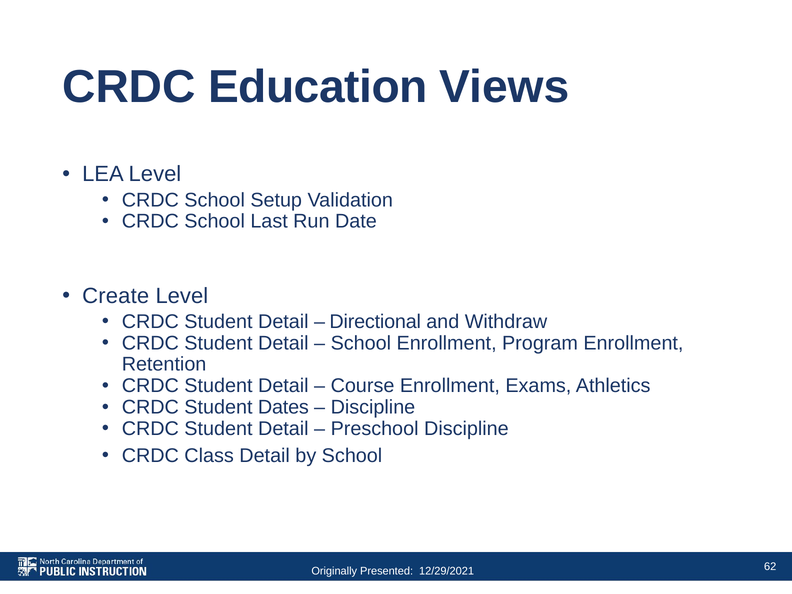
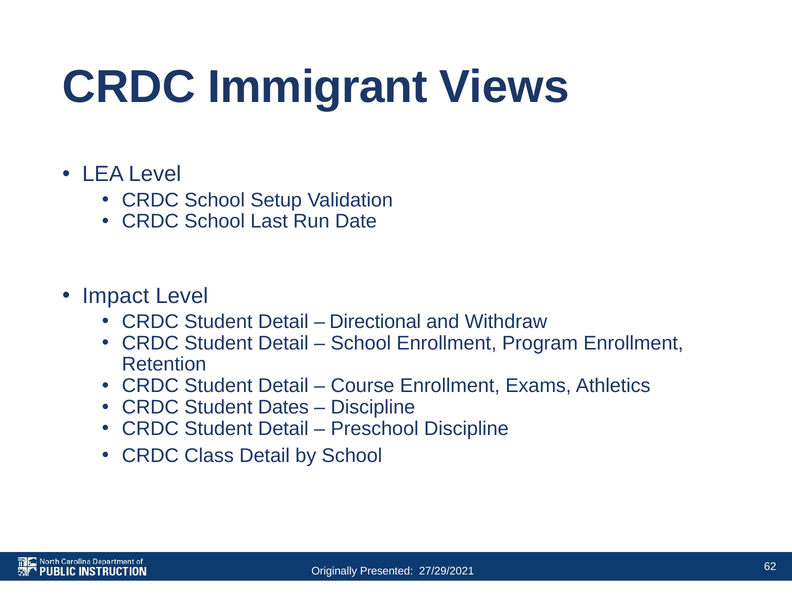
Education: Education -> Immigrant (318, 87)
Create: Create -> Impact (116, 296)
12/29/2021: 12/29/2021 -> 27/29/2021 (447, 571)
